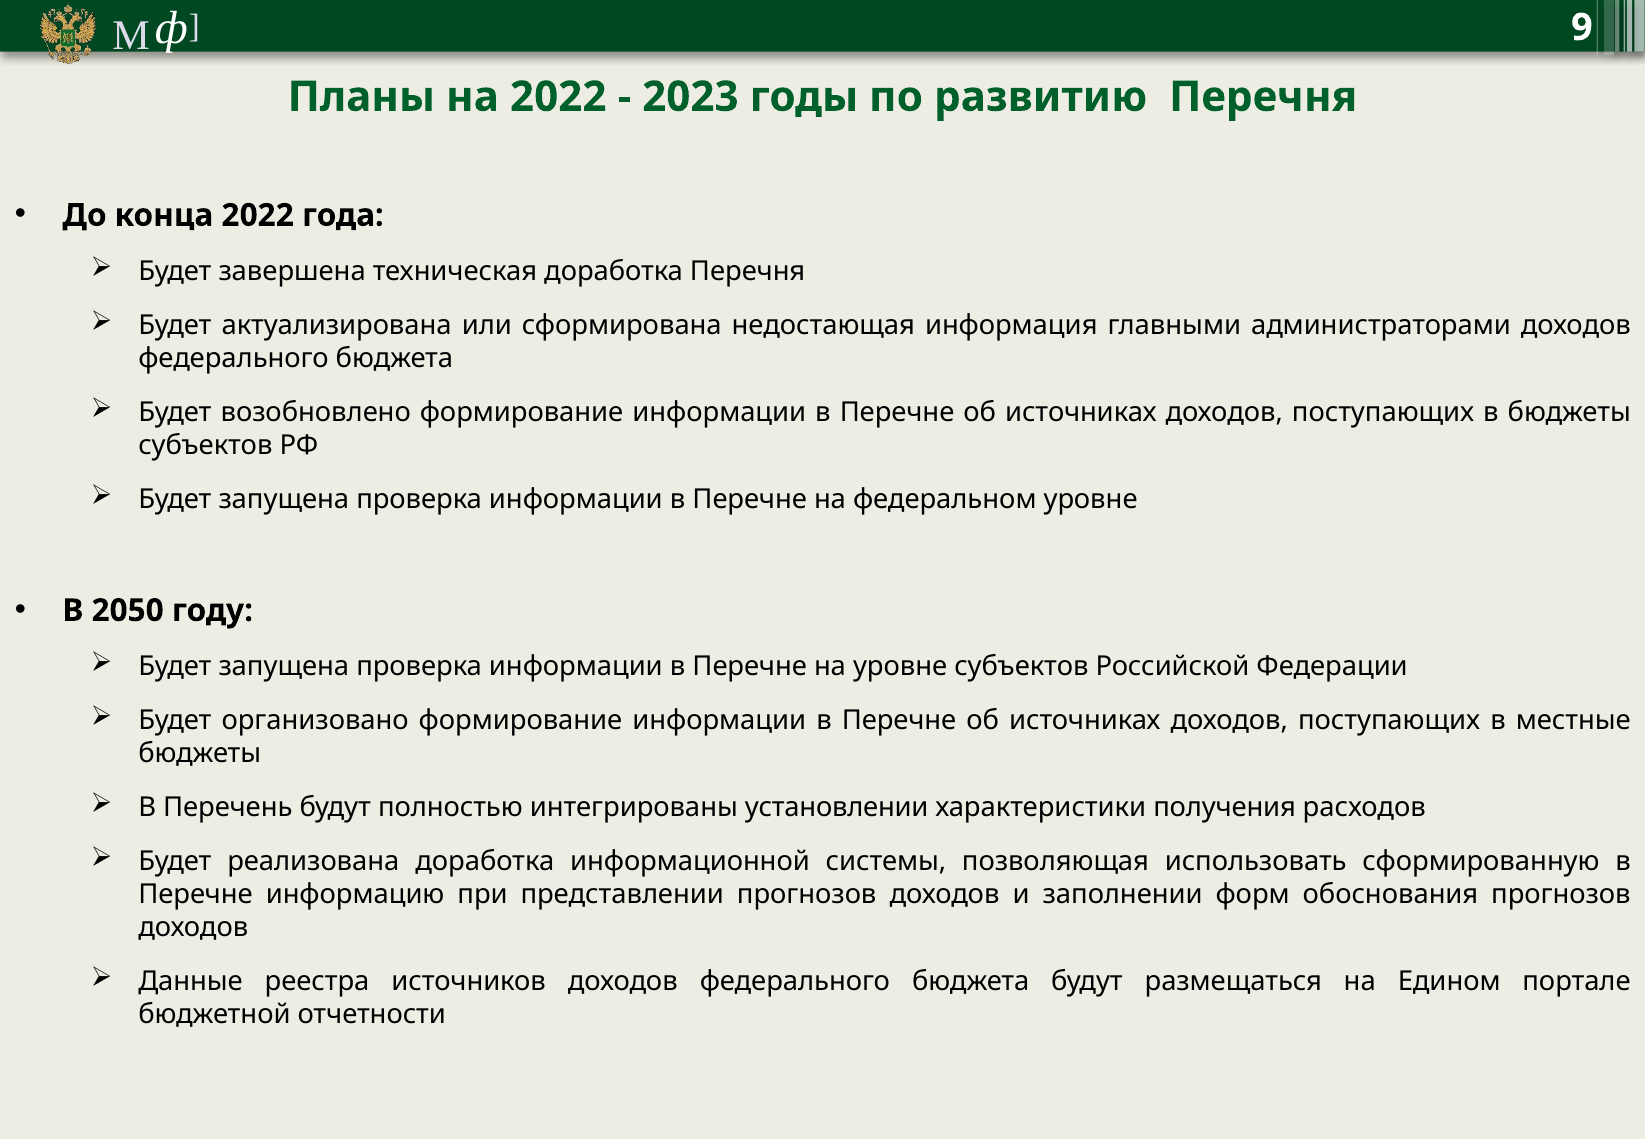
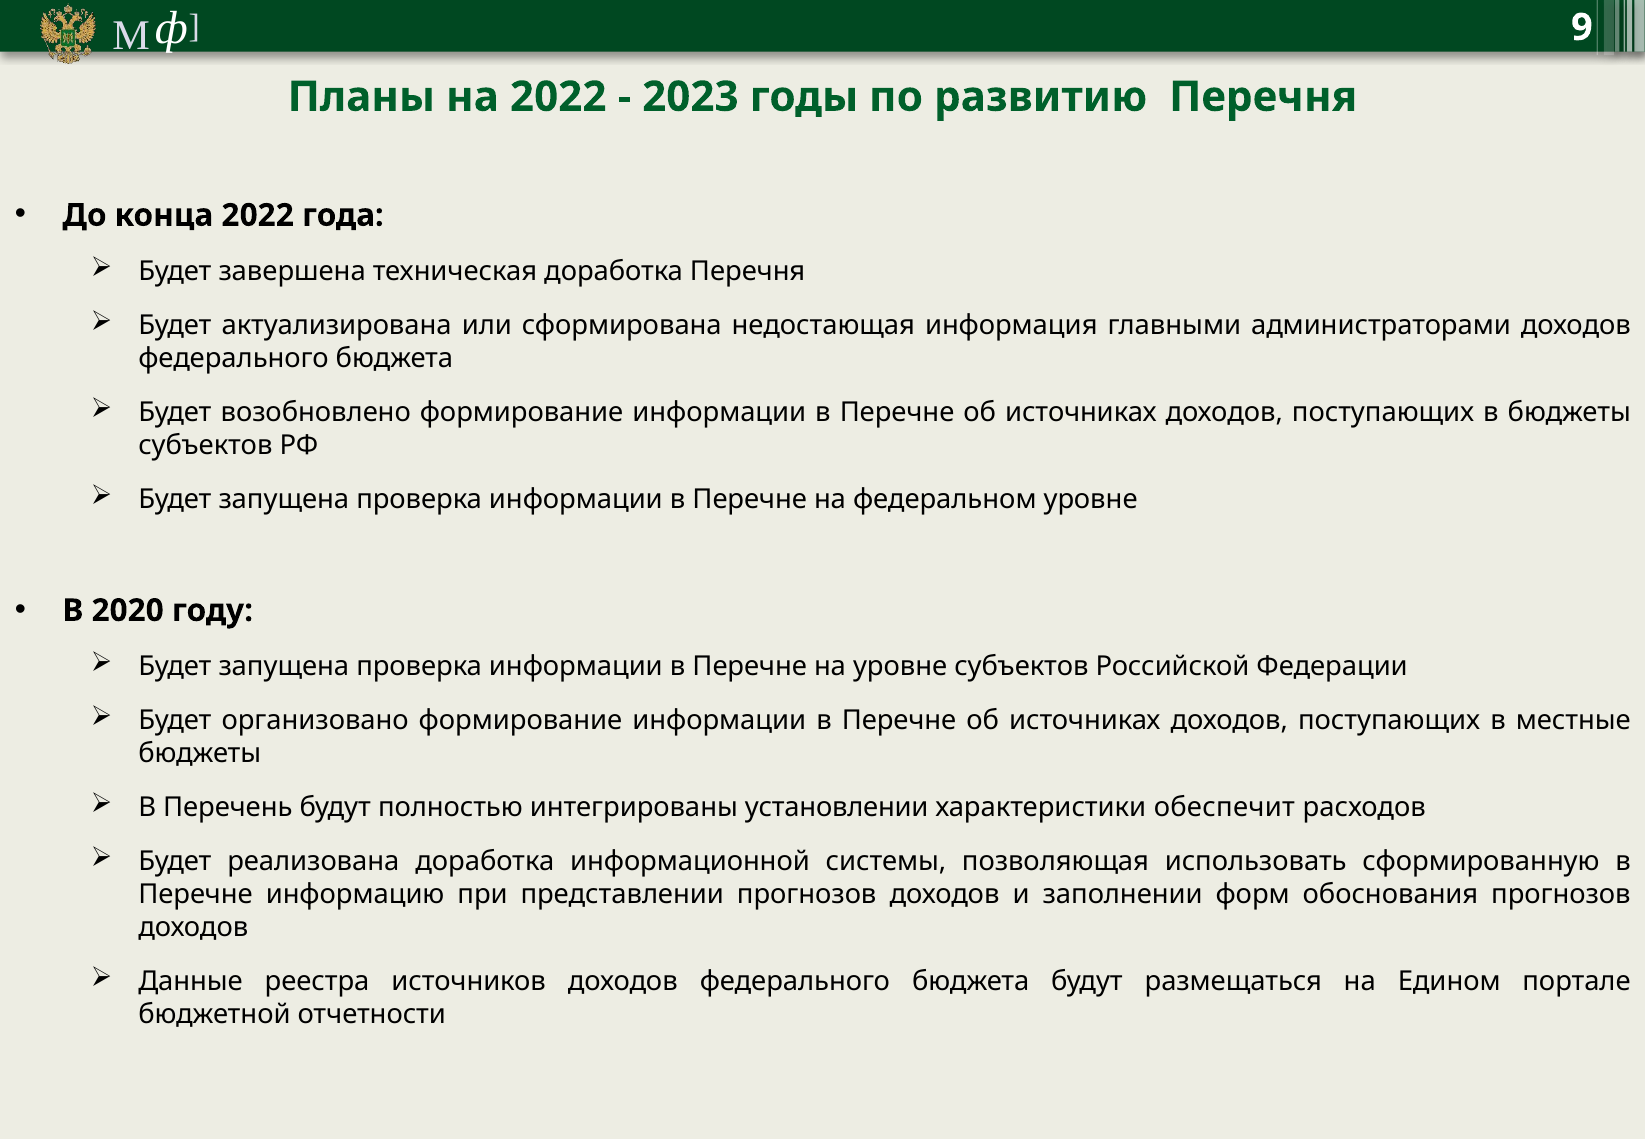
2050: 2050 -> 2020 (128, 610)
получения: получения -> обеспечит (1224, 808)
